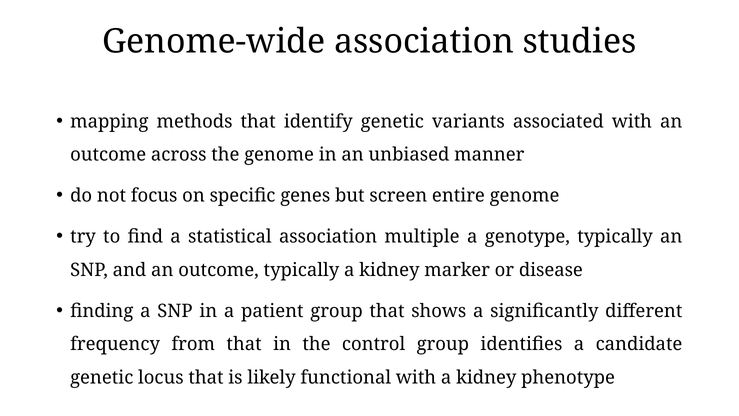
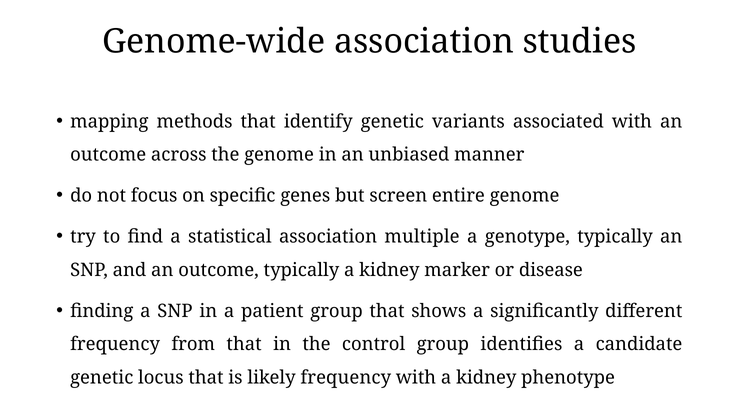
likely functional: functional -> frequency (346, 377)
